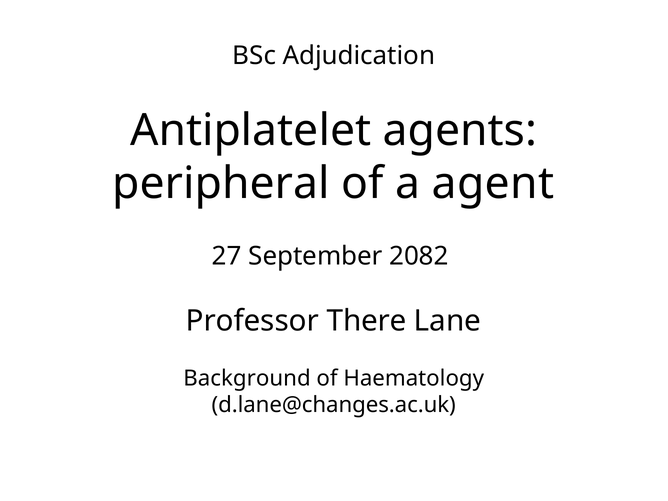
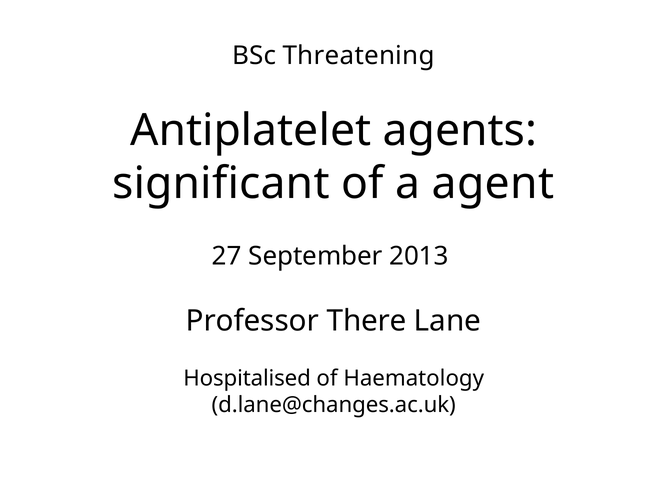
Adjudication: Adjudication -> Threatening (359, 56)
peripheral: peripheral -> significant (221, 184)
2082: 2082 -> 2013 (419, 256)
Background: Background -> Hospitalised (247, 378)
